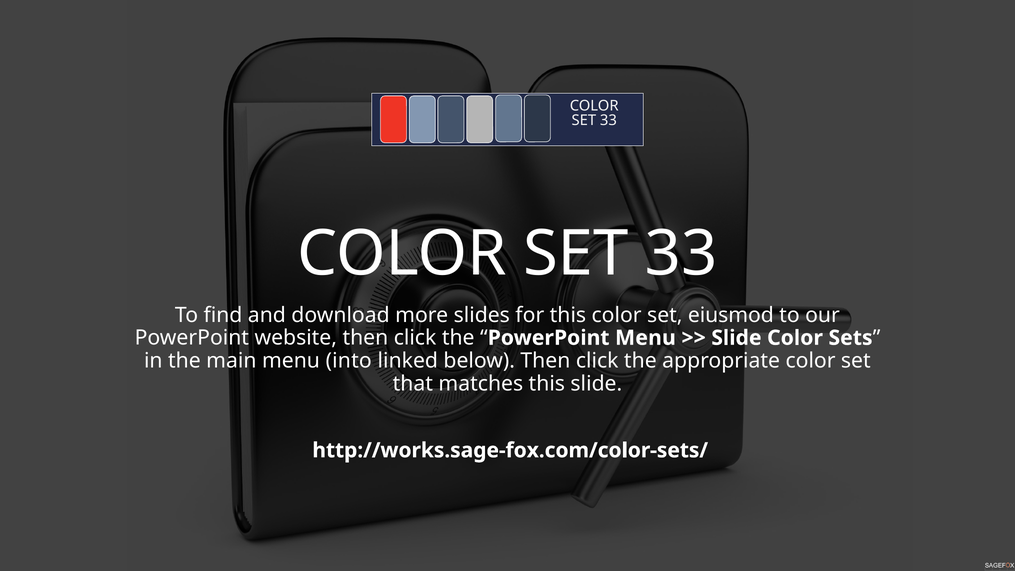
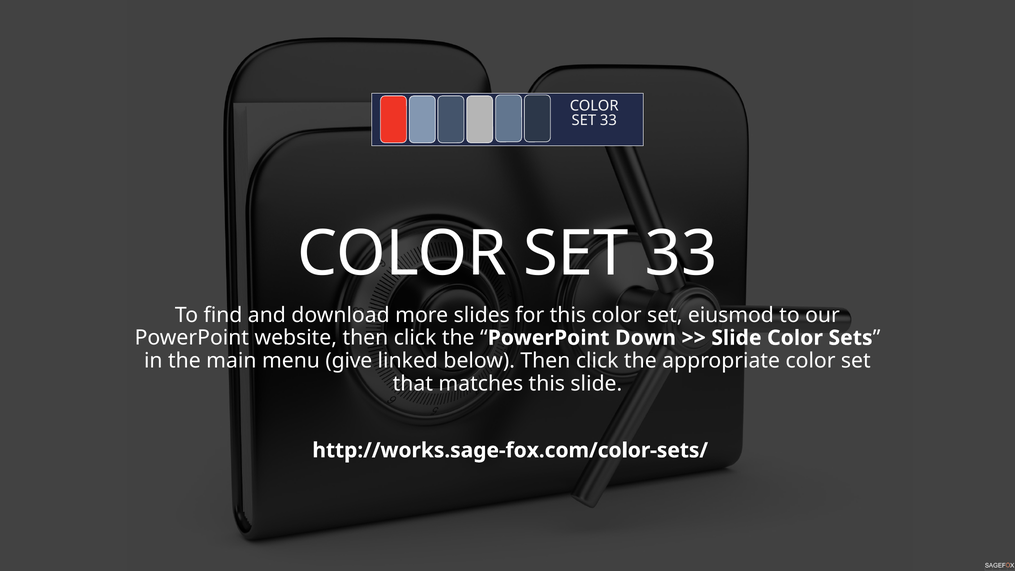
PowerPoint Menu: Menu -> Down (646, 338)
into: into -> give (349, 361)
